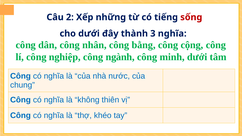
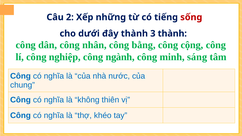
3 nghĩa: nghĩa -> thành (172, 34)
minh dưới: dưới -> sáng (197, 57)
